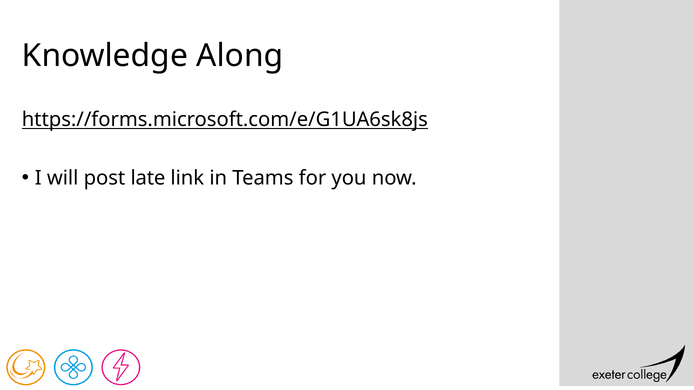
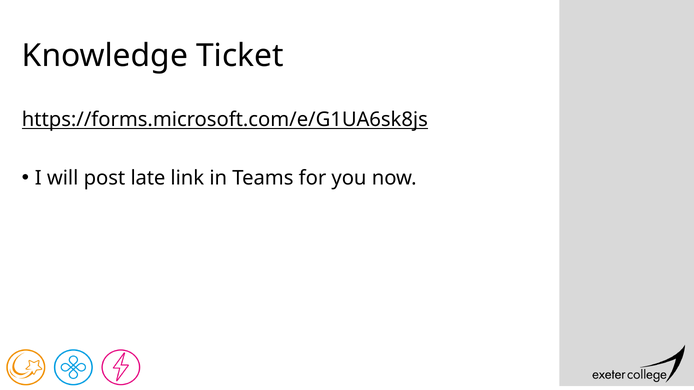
Along: Along -> Ticket (240, 56)
